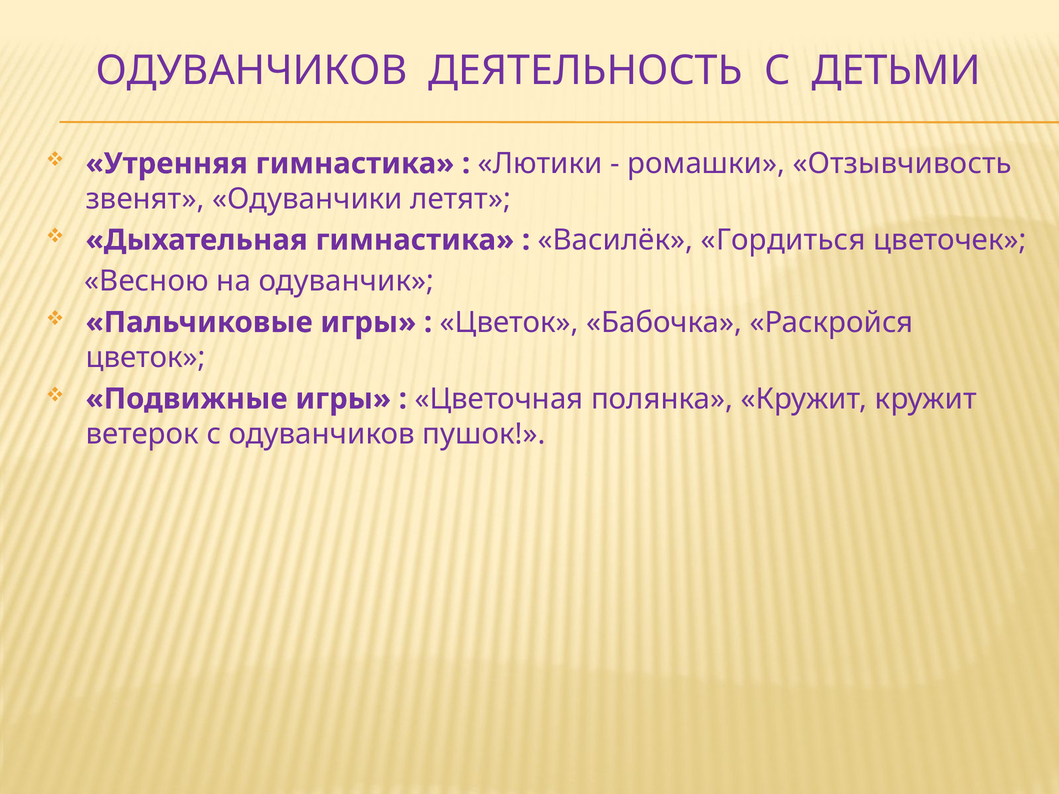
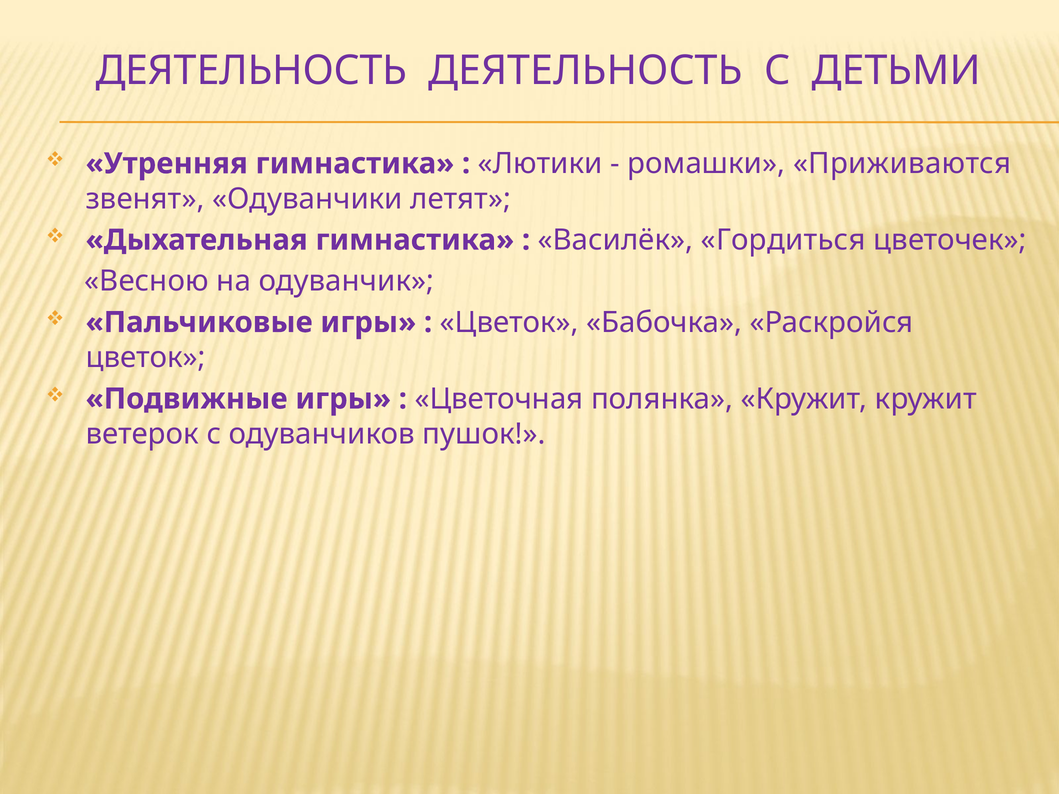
ОДУВАНЧИКОВ: ОДУВАНЧИКОВ -> ДЕЯТЕЛЬНОСТЬ (251, 71)
Отзывчивость: Отзывчивость -> Приживаются (902, 164)
